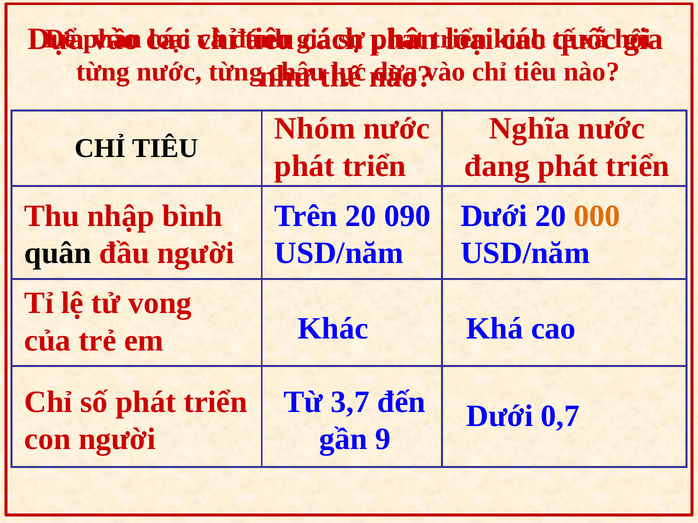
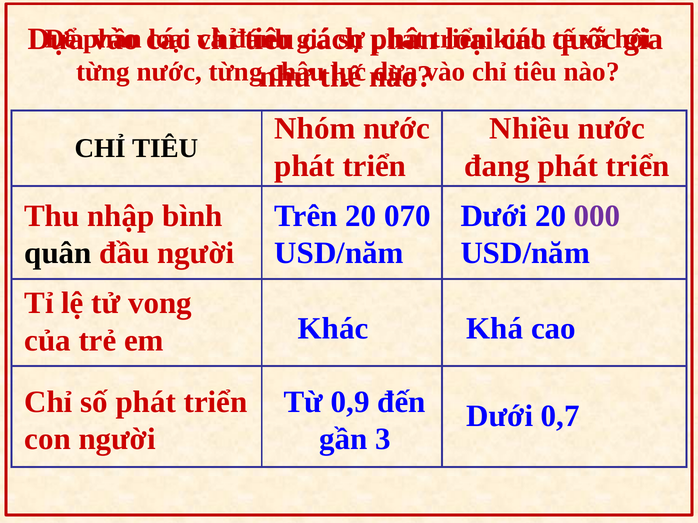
Nghĩa: Nghĩa -> Nhiều (530, 129)
090: 090 -> 070 (407, 216)
000 colour: orange -> purple (597, 216)
3,7: 3,7 -> 0,9 (350, 402)
9: 9 -> 3 (383, 440)
